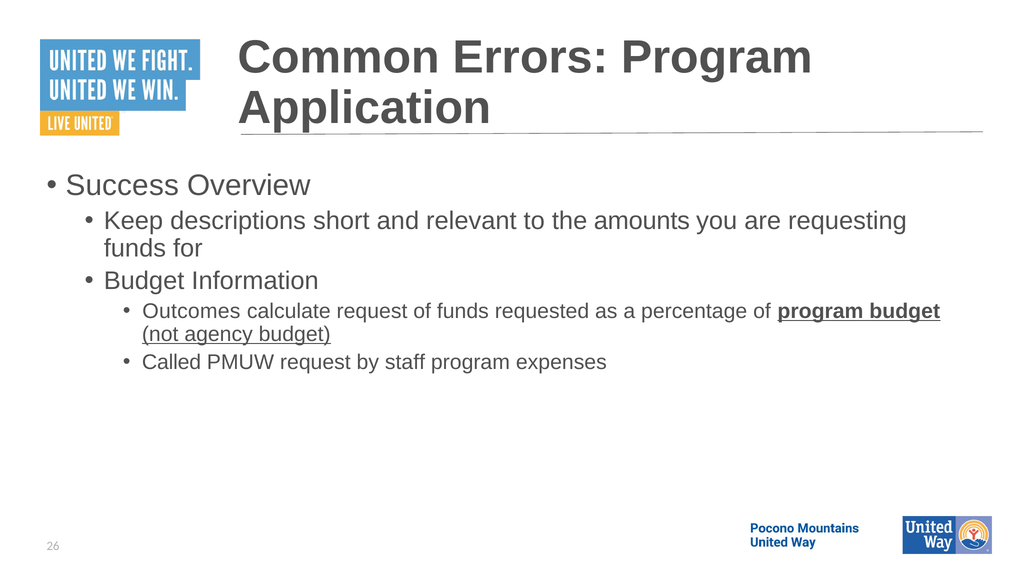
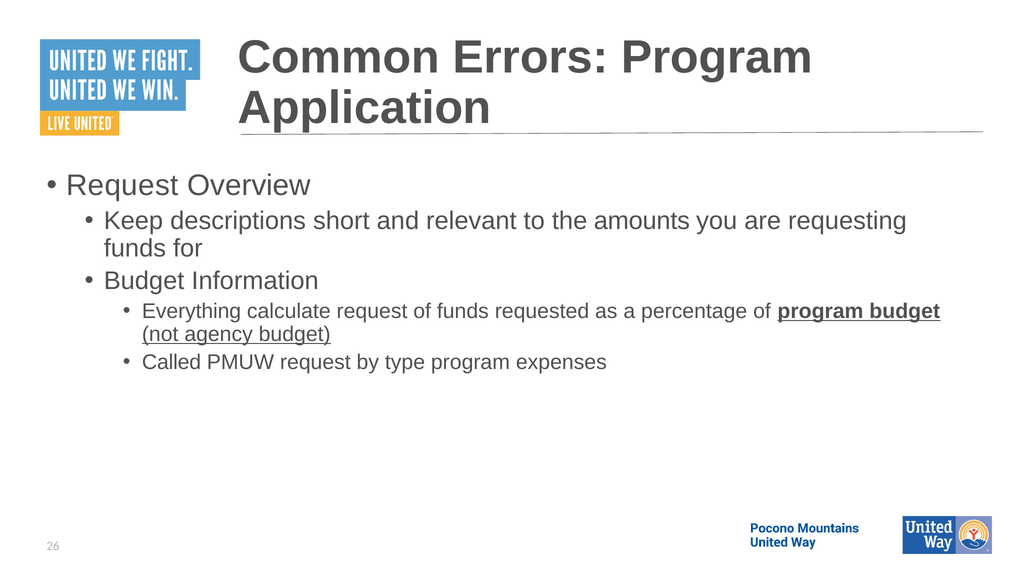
Success: Success -> Request (122, 186)
Outcomes: Outcomes -> Everything (192, 312)
staff: staff -> type (405, 363)
